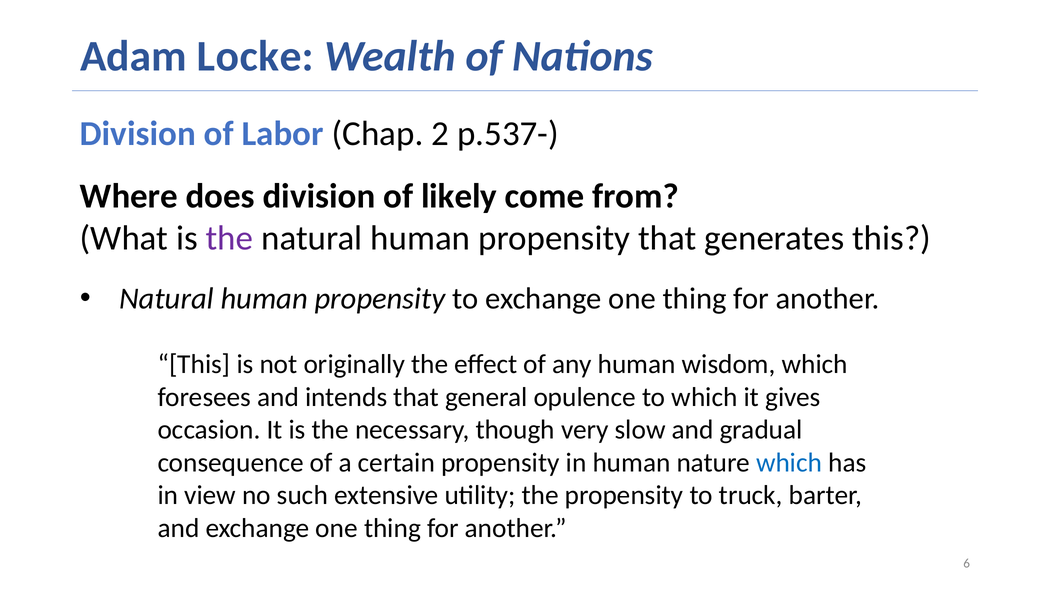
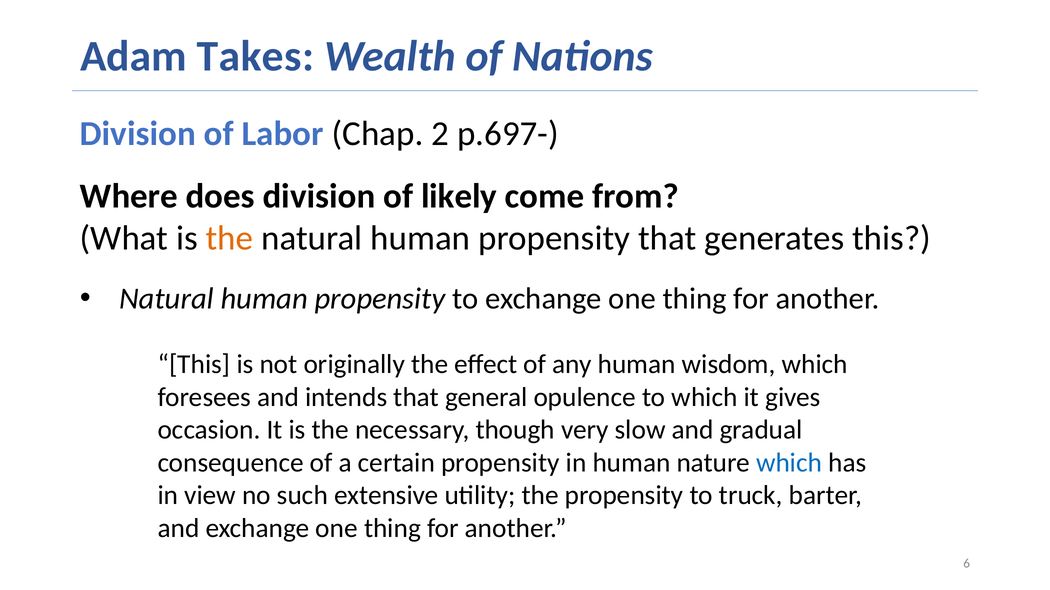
Locke: Locke -> Takes (255, 56)
p.537-: p.537- -> p.697- (508, 134)
the colour: purple -> orange (230, 238)
